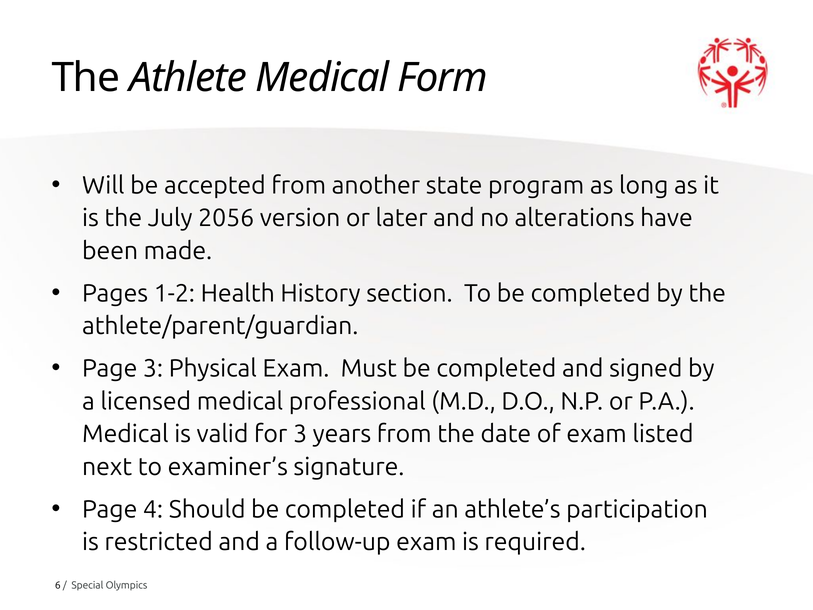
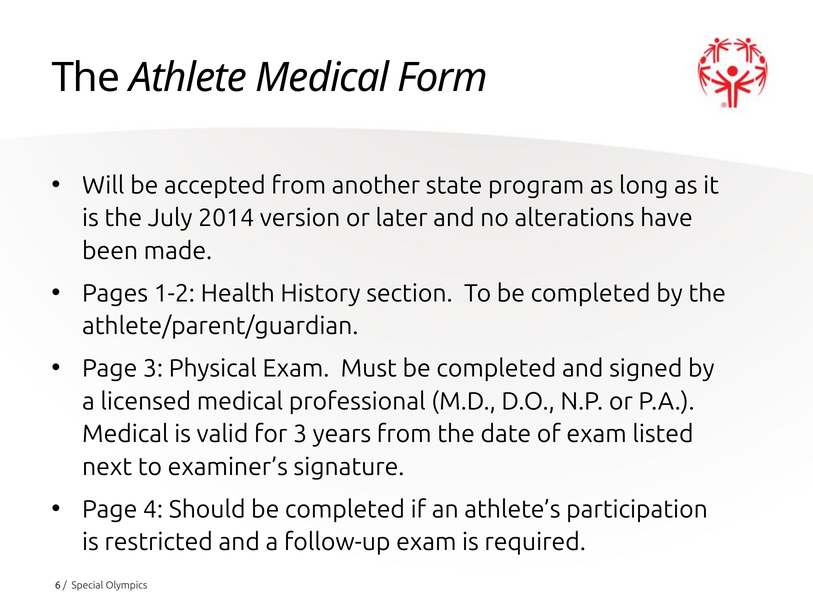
2056: 2056 -> 2014 (226, 218)
